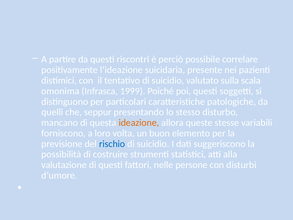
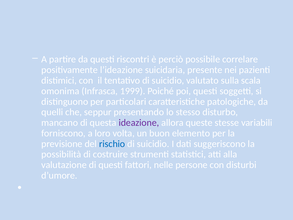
ideazione colour: orange -> purple (139, 123)
